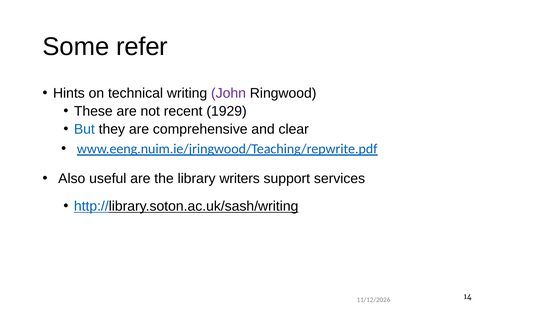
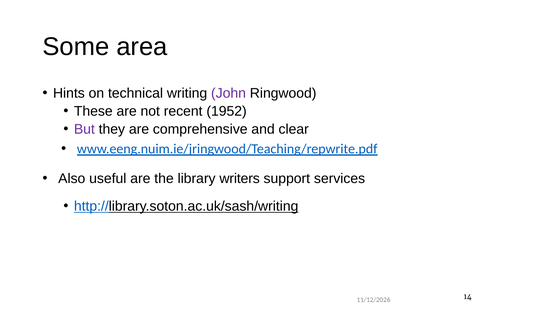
refer: refer -> area (142, 47)
1929: 1929 -> 1952 (227, 111)
But colour: blue -> purple (84, 129)
